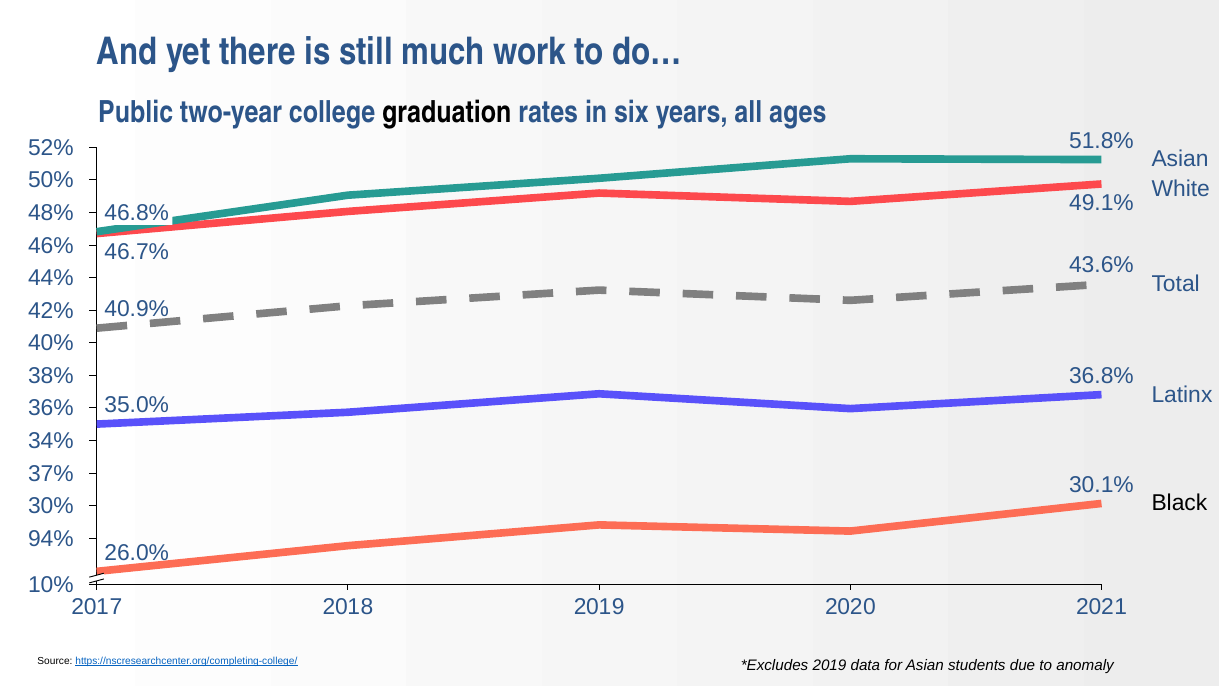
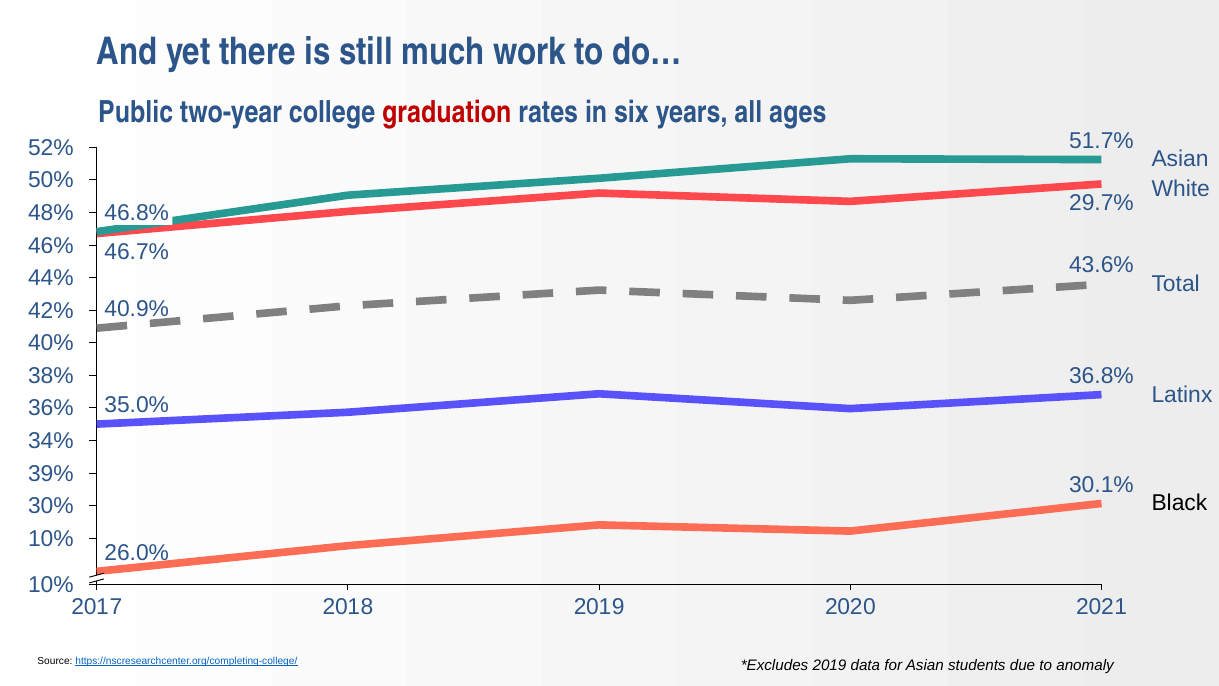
graduation colour: black -> red (447, 112)
51.8%: 51.8% -> 51.7% (1101, 140)
49.1%: 49.1% -> 29.7% (1101, 203)
37%: 37% -> 39% (51, 473)
94%: 94% -> 10% (51, 539)
